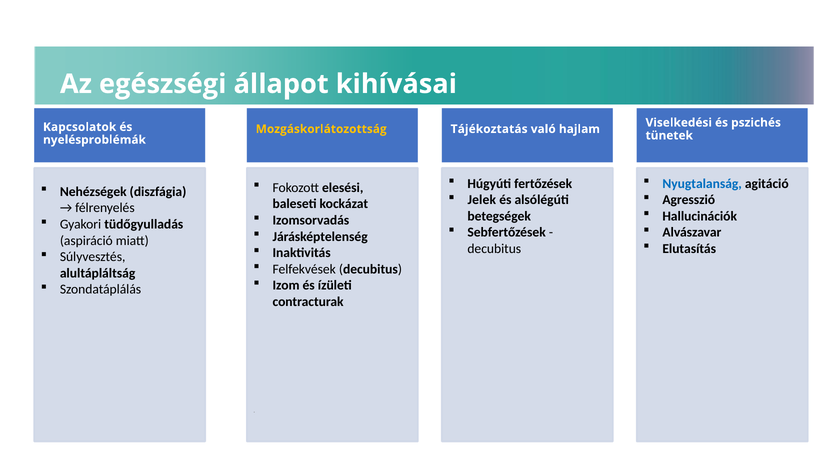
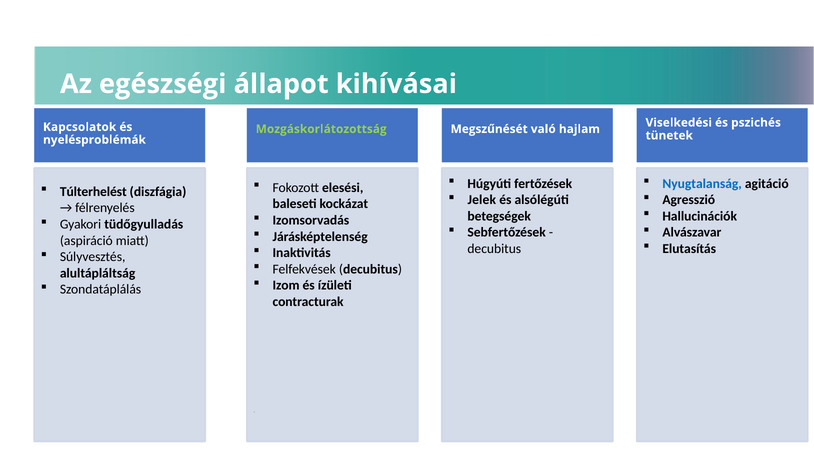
Mozgáskorlátozottság colour: yellow -> light green (321, 129)
Tájékoztatás: Tájékoztatás -> Megszűnését (489, 129)
Nehézségek: Nehézségek -> Túlterhelést (93, 192)
